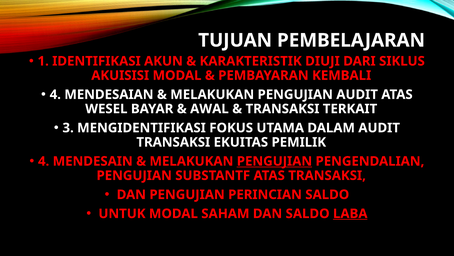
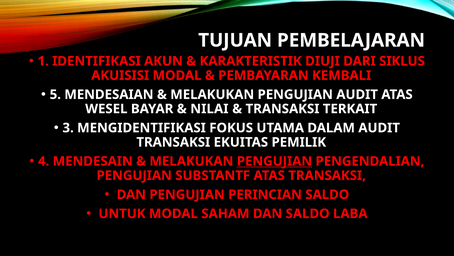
4: 4 -> 5 (55, 94)
AWAL: AWAL -> NILAI (209, 109)
LABA underline: present -> none (350, 213)
